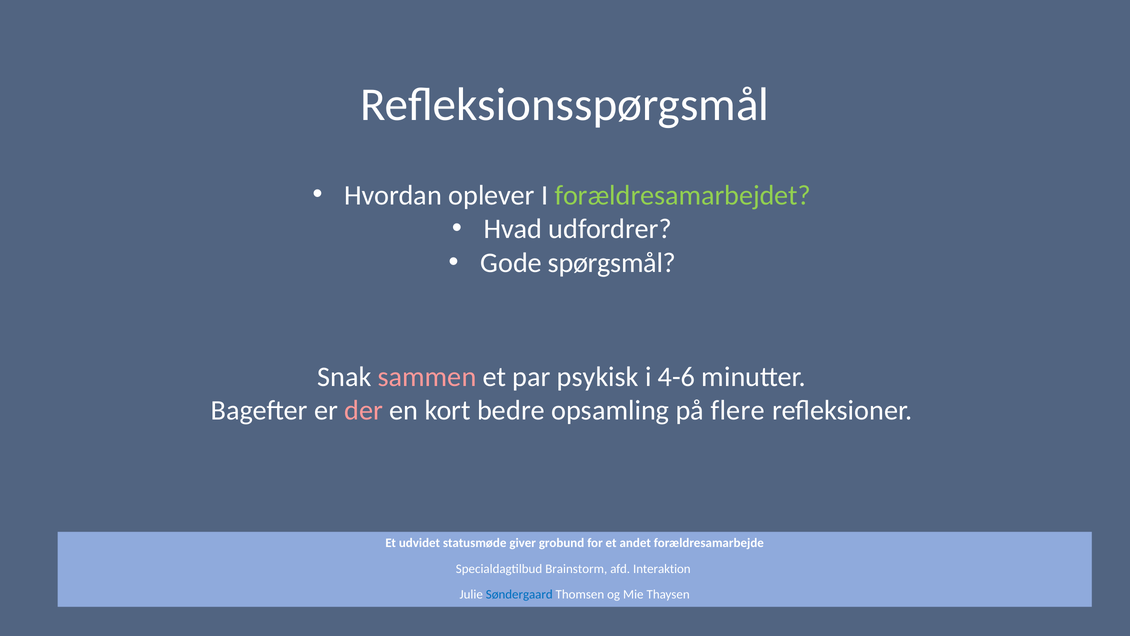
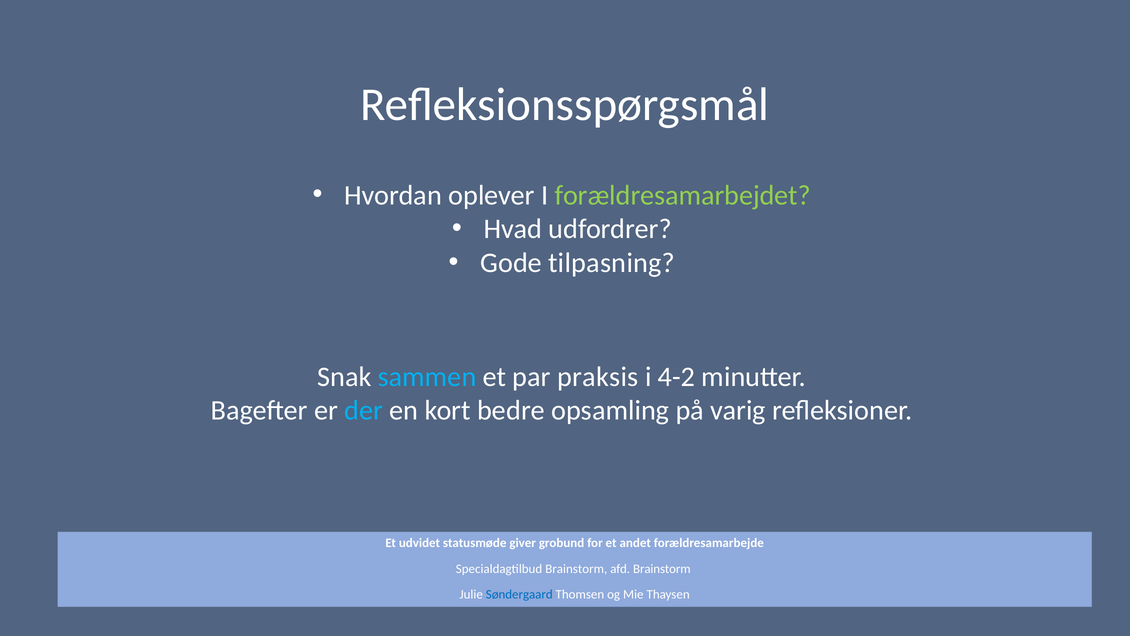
spørgsmål: spørgsmål -> tilpasning (612, 263)
sammen colour: pink -> light blue (427, 376)
psykisk: psykisk -> praksis (598, 376)
4-6: 4-6 -> 4-2 (676, 376)
der colour: pink -> light blue (364, 410)
flere: flere -> varig (738, 410)
afd Interaktion: Interaktion -> Brainstorm (662, 568)
